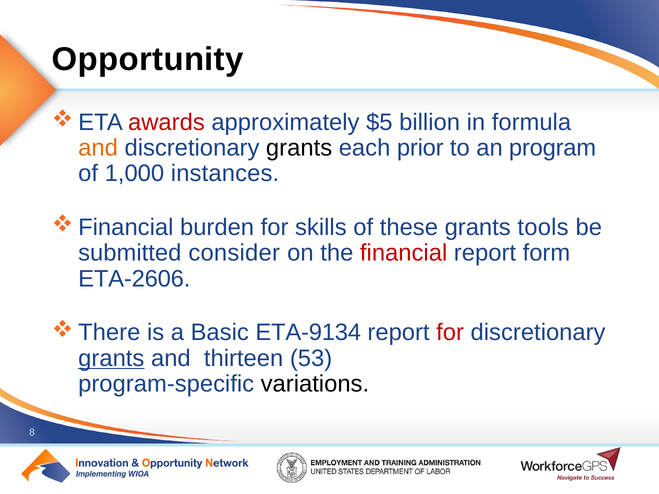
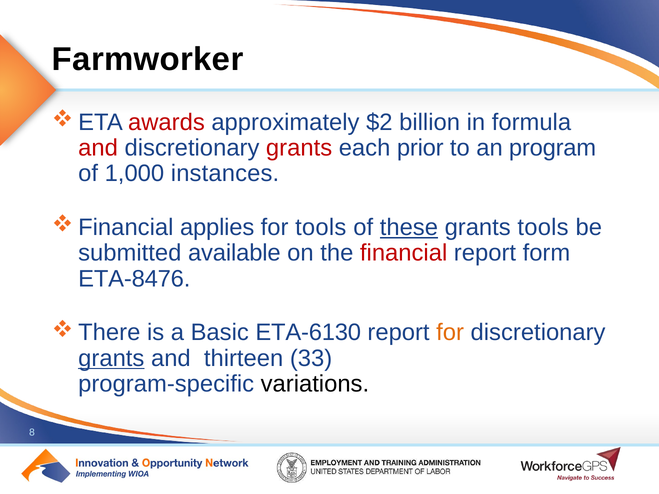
Opportunity: Opportunity -> Farmworker (148, 60)
$5: $5 -> $2 (379, 122)
and colour: orange -> red (98, 148)
grants colour: black -> red (299, 148)
burden: burden -> applies (217, 228)
for skills: skills -> tools (321, 228)
these underline: none -> present (409, 228)
consider: consider -> available (234, 253)
ETA-2606: ETA-2606 -> ETA-8476 (134, 279)
ETA-9134: ETA-9134 -> ETA-6130 (308, 333)
for colour: red -> orange (450, 333)
53: 53 -> 33 (311, 358)
